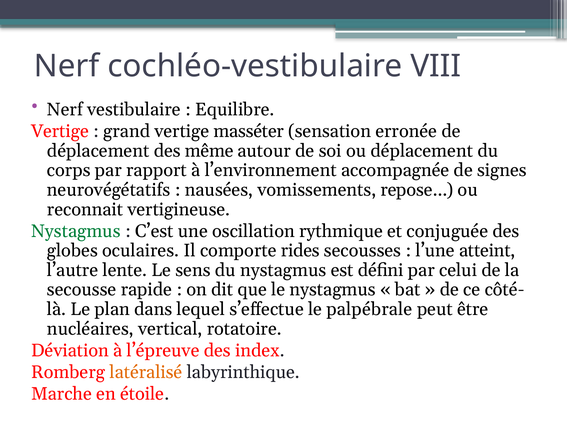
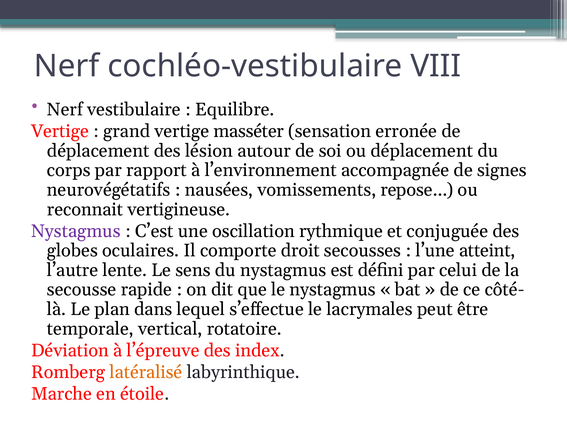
même: même -> lésion (209, 151)
Nystagmus colour: green -> purple (76, 231)
rides: rides -> droit (300, 251)
palpébrale: palpébrale -> lacrymales (369, 309)
nucléaires: nucléaires -> temporale (90, 329)
